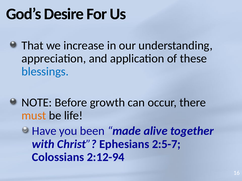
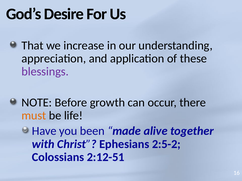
blessings colour: blue -> purple (45, 72)
2:5-7: 2:5-7 -> 2:5-2 (166, 144)
2:12-94: 2:12-94 -> 2:12-51 (106, 157)
